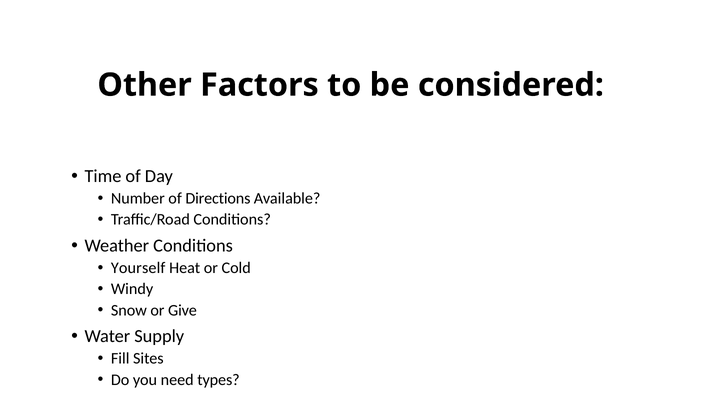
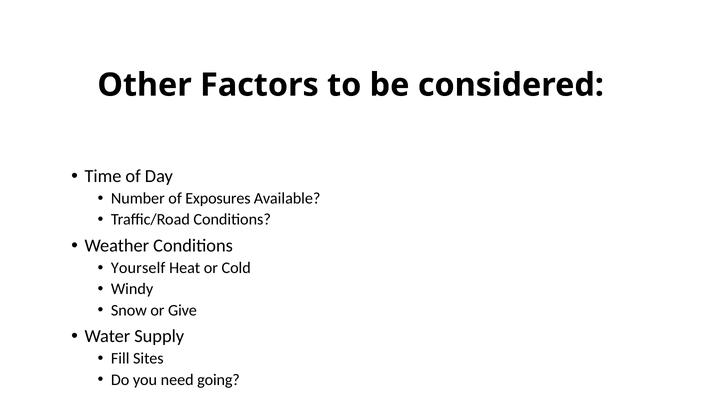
Directions: Directions -> Exposures (218, 198)
types: types -> going (219, 379)
